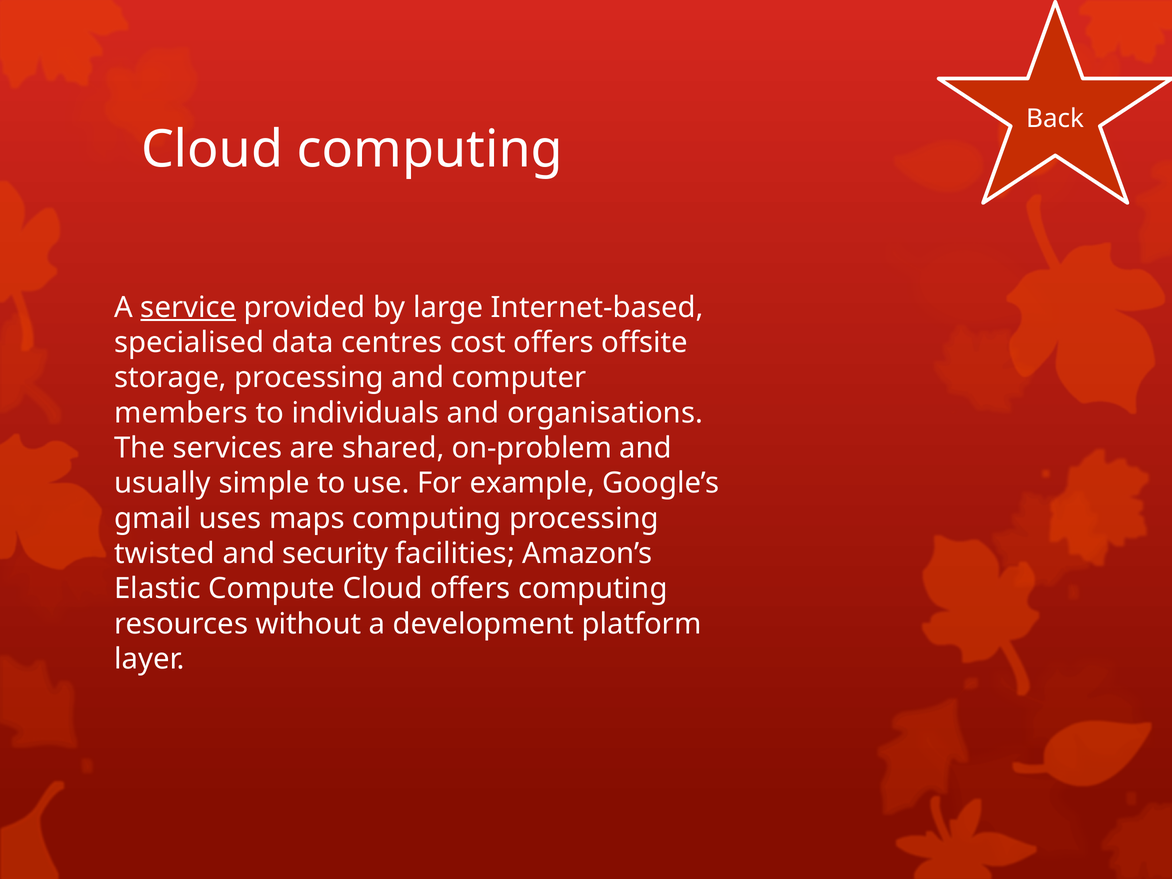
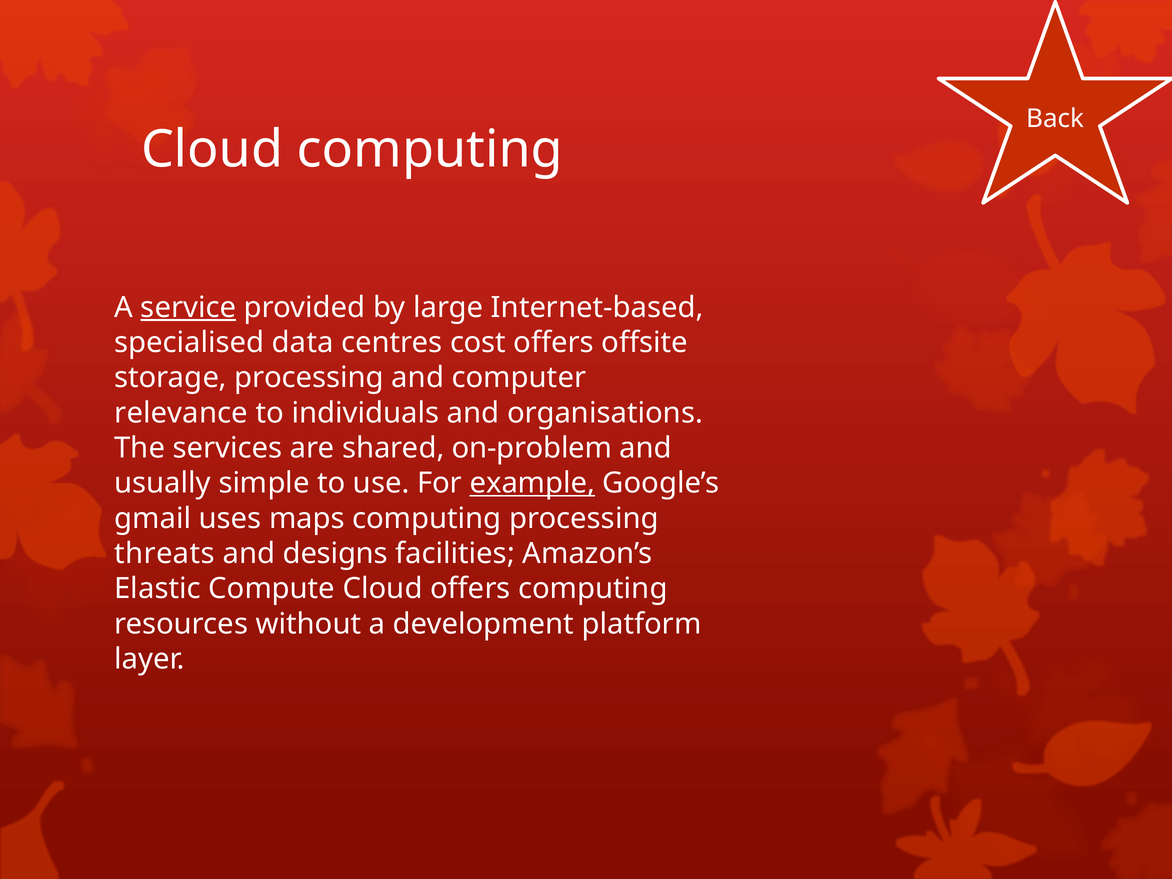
members: members -> relevance (181, 413)
example underline: none -> present (532, 483)
twisted: twisted -> threats (165, 554)
security: security -> designs (335, 554)
